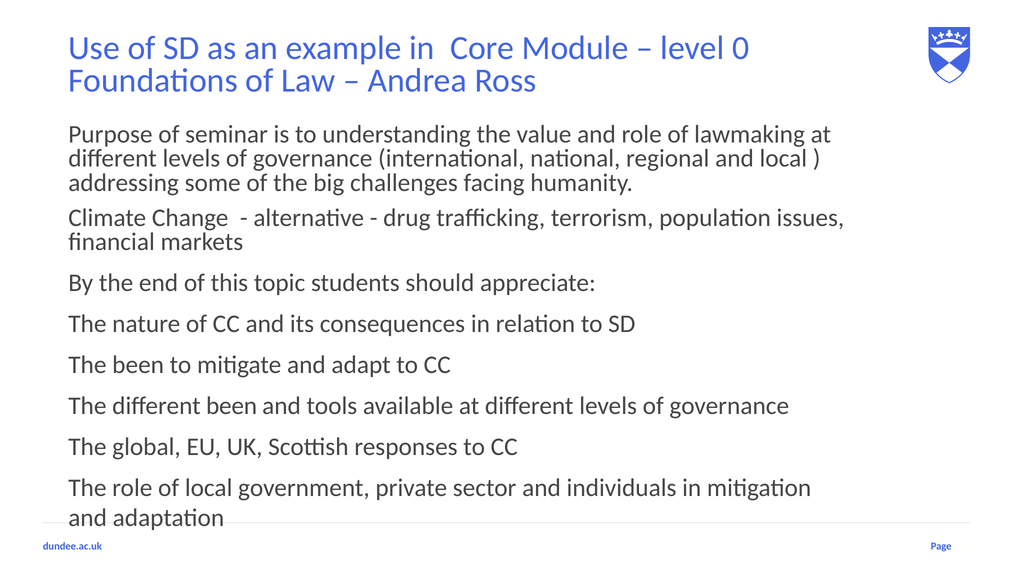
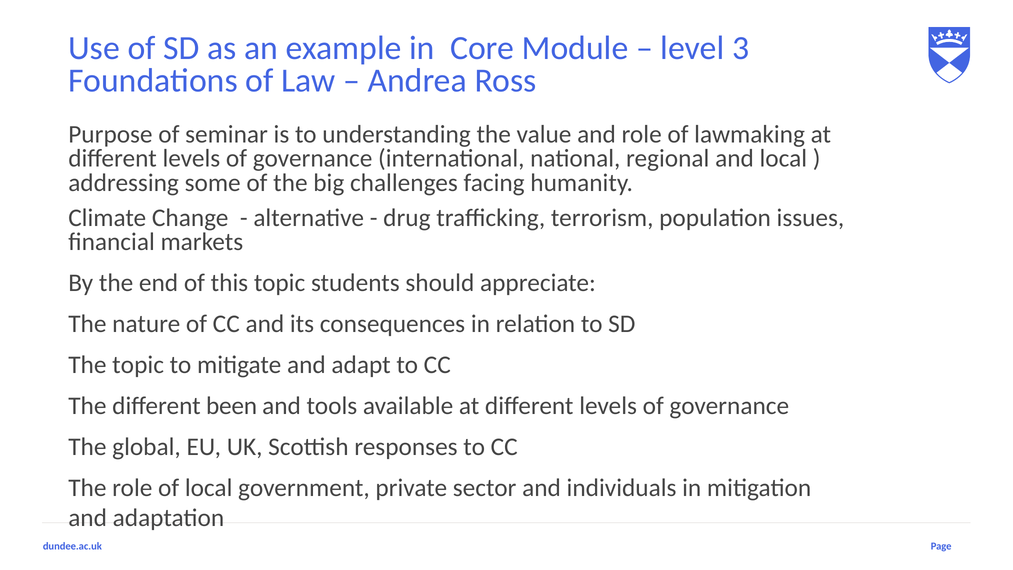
0: 0 -> 3 (741, 48)
The been: been -> topic (138, 365)
